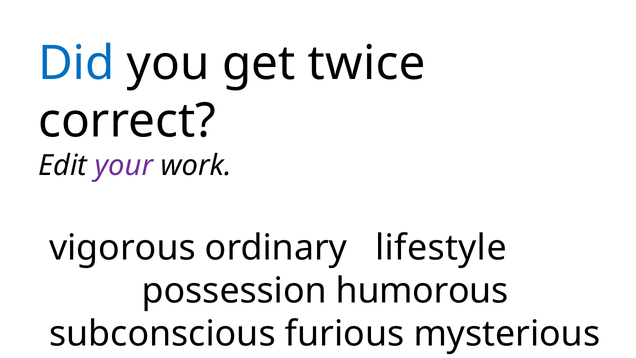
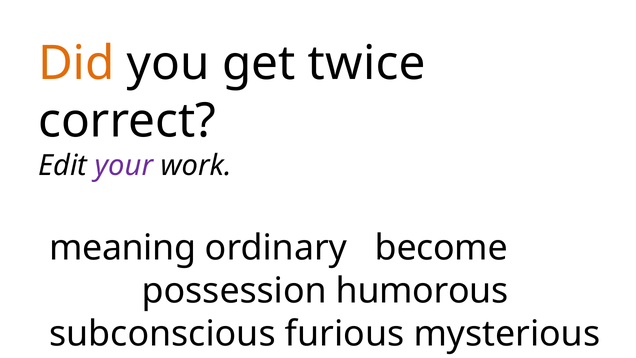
Did colour: blue -> orange (76, 64)
vigorous: vigorous -> meaning (123, 248)
lifestyle: lifestyle -> become (441, 248)
